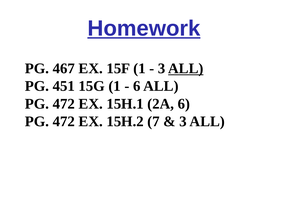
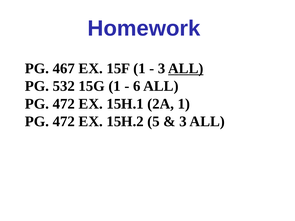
Homework underline: present -> none (144, 28)
451: 451 -> 532 (64, 86)
2A 6: 6 -> 1 (184, 104)
7: 7 -> 5 (154, 122)
